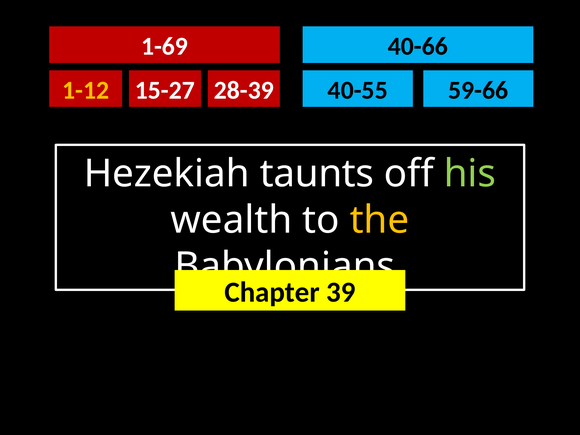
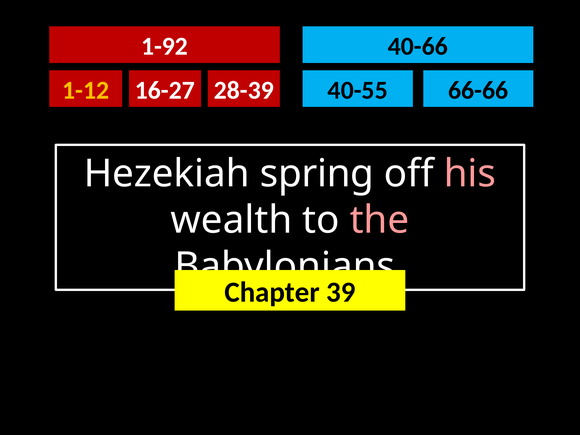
1-69: 1-69 -> 1-92 (165, 46)
15-27: 15-27 -> 16-27 (165, 90)
59-66: 59-66 -> 66-66 (478, 90)
taunts: taunts -> spring (317, 174)
his colour: light green -> pink (470, 174)
the colour: yellow -> pink (380, 220)
